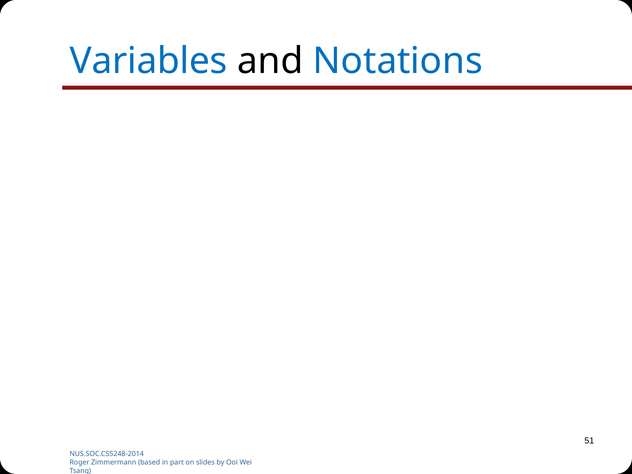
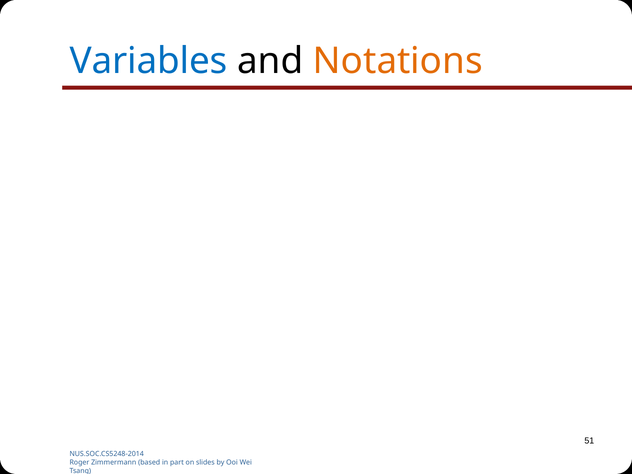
Notations colour: blue -> orange (398, 61)
